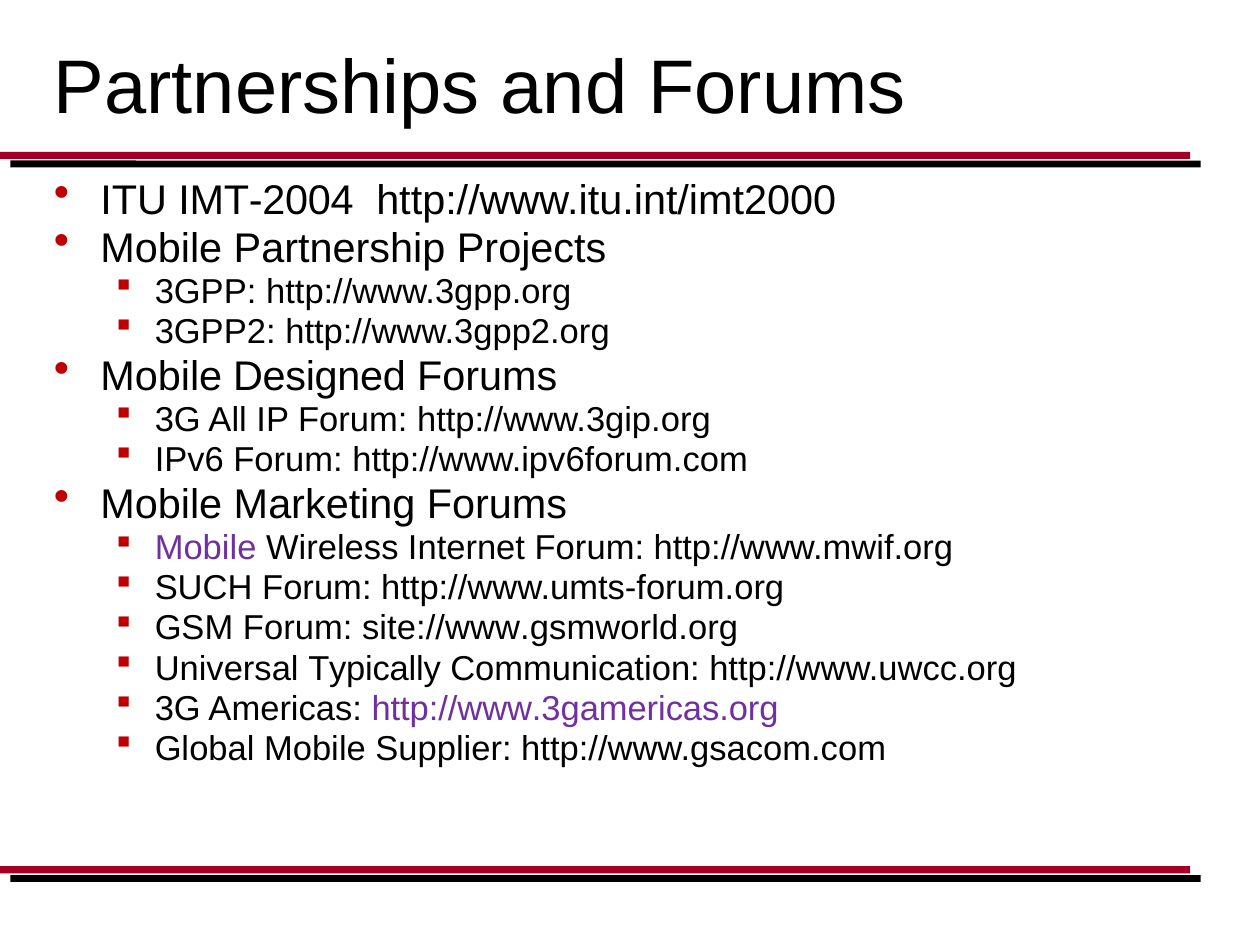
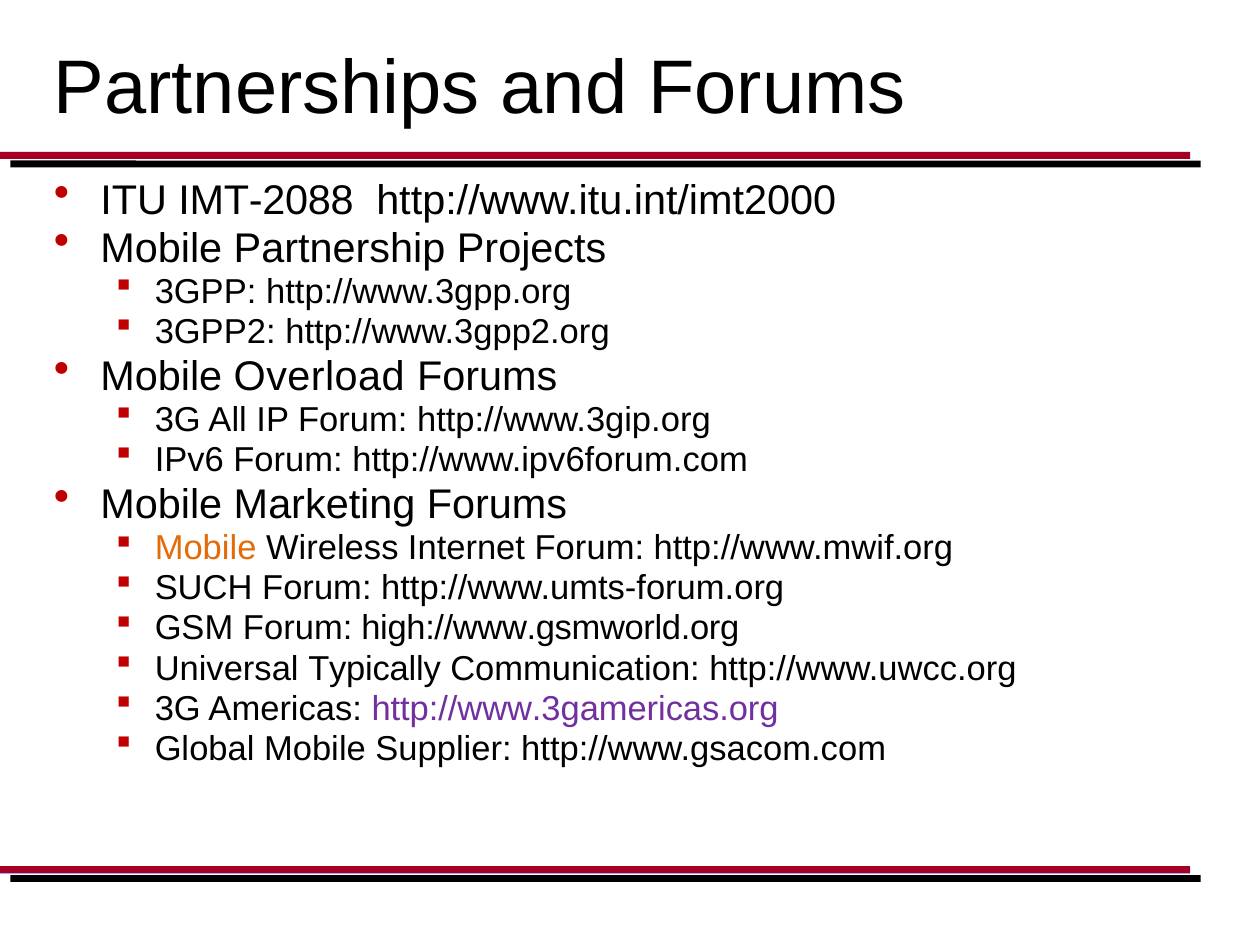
IMT-2004: IMT-2004 -> IMT-2088 (266, 200)
Designed: Designed -> Overload (319, 376)
Mobile colour: purple -> orange (206, 548)
site://www.gsmworld.org: site://www.gsmworld.org -> high://www.gsmworld.org (550, 628)
